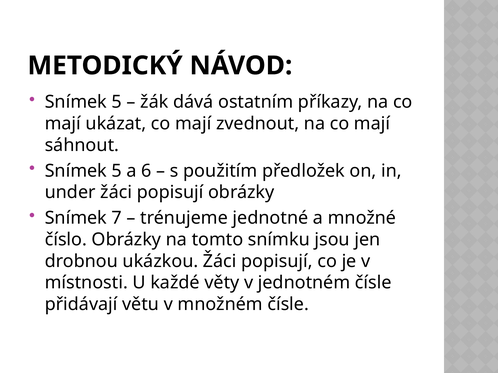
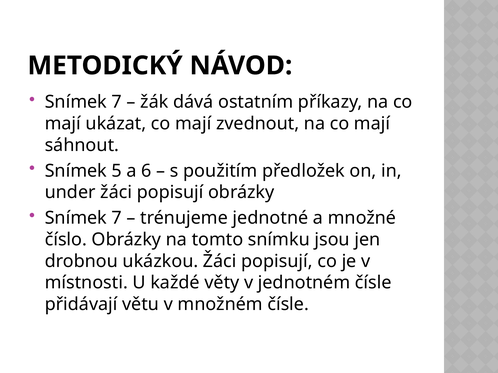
5: 5 -> 7 (117, 102)
